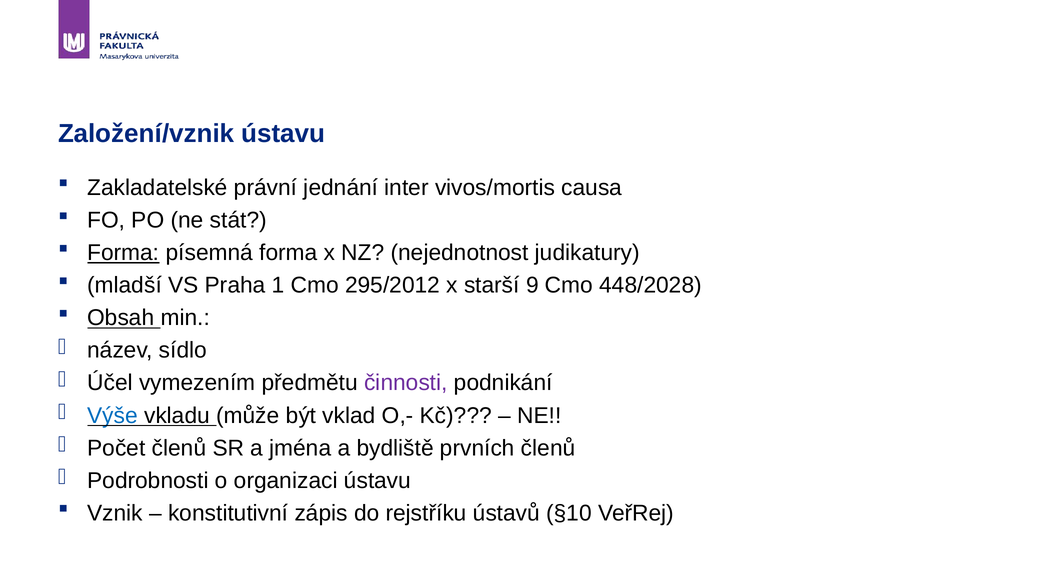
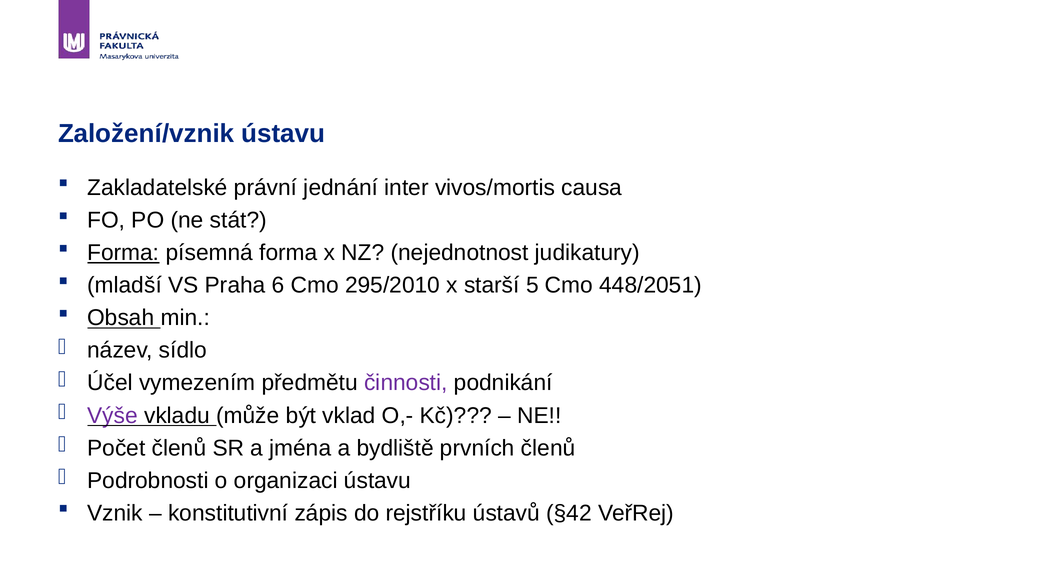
1: 1 -> 6 (278, 285)
295/2012: 295/2012 -> 295/2010 (393, 285)
9: 9 -> 5 (532, 285)
448/2028: 448/2028 -> 448/2051 (651, 285)
Výše colour: blue -> purple (113, 415)
§10: §10 -> §42 (569, 513)
